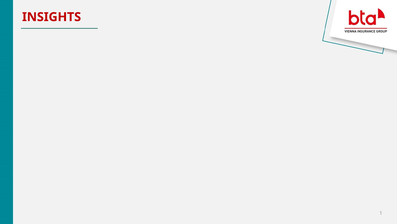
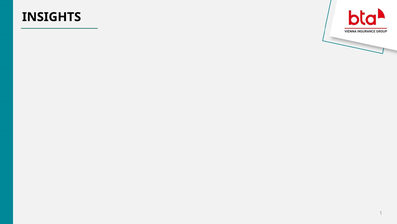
INSIGHTS colour: red -> black (52, 17)
